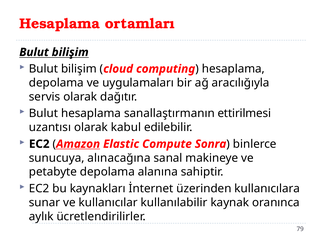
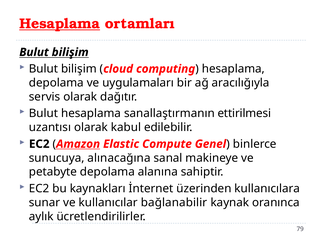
Hesaplama underline: none -> present (60, 24)
Sonra: Sonra -> Genel (211, 144)
kullanılabilir: kullanılabilir -> bağlanabilir (174, 203)
